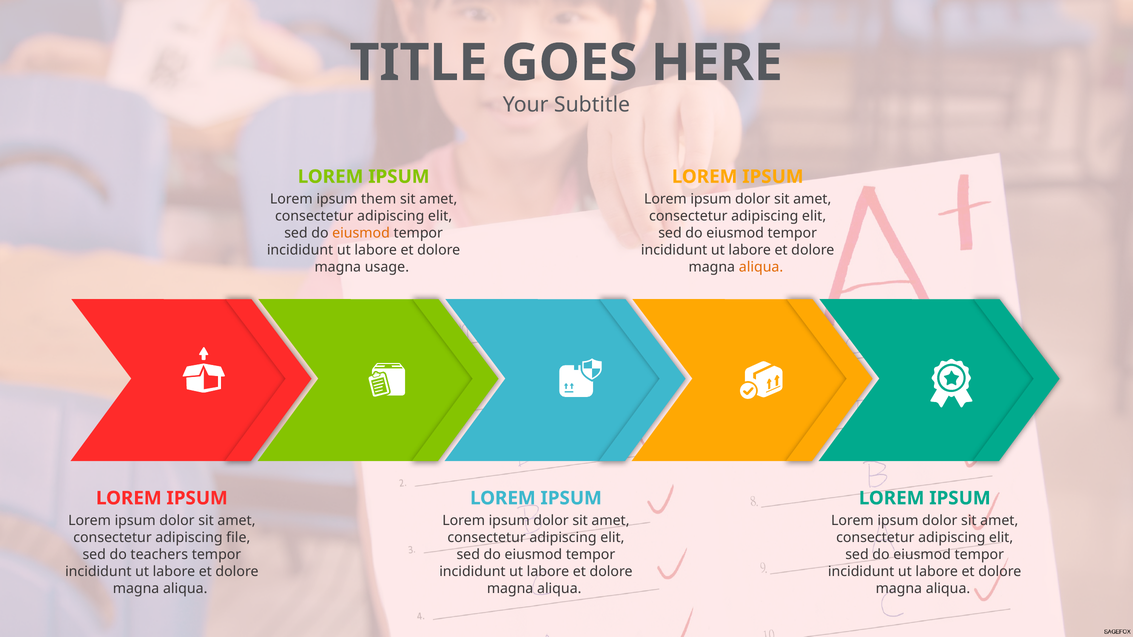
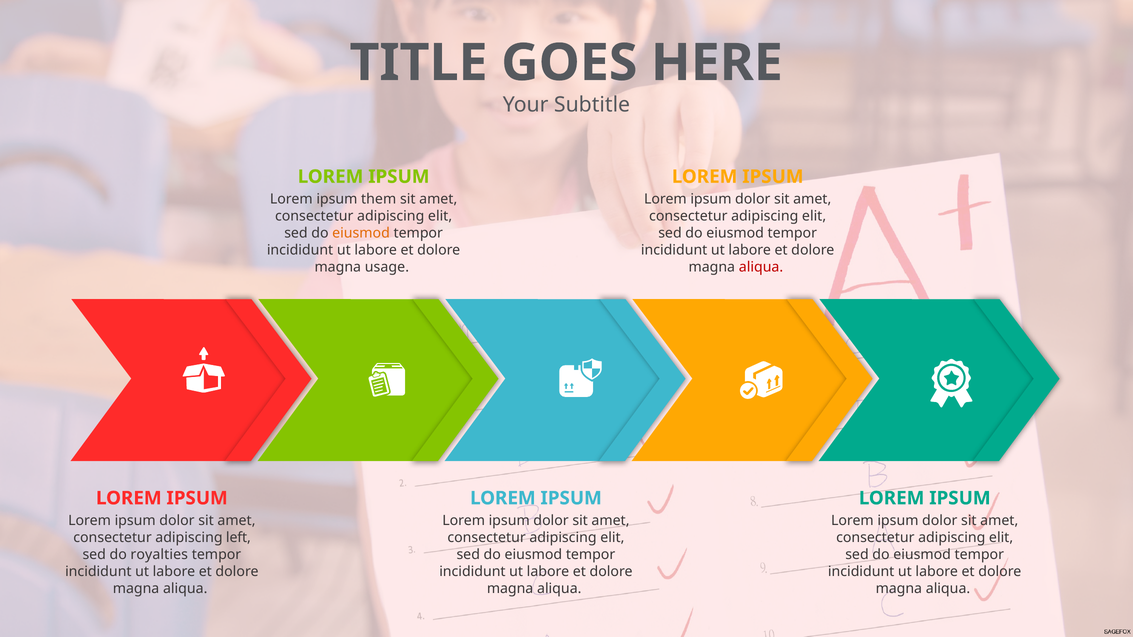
aliqua colour: orange -> red (761, 267)
file: file -> left (238, 538)
teachers: teachers -> royalties (159, 555)
